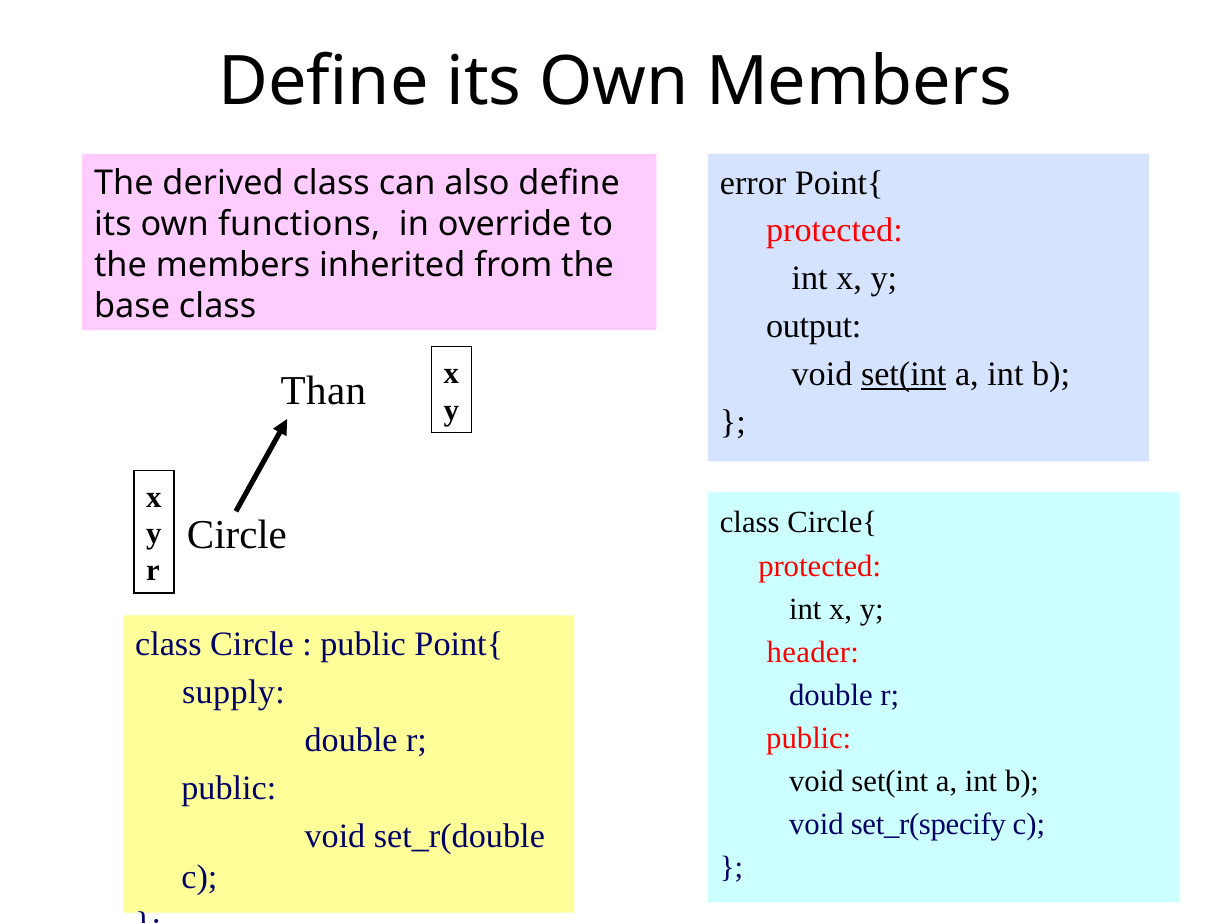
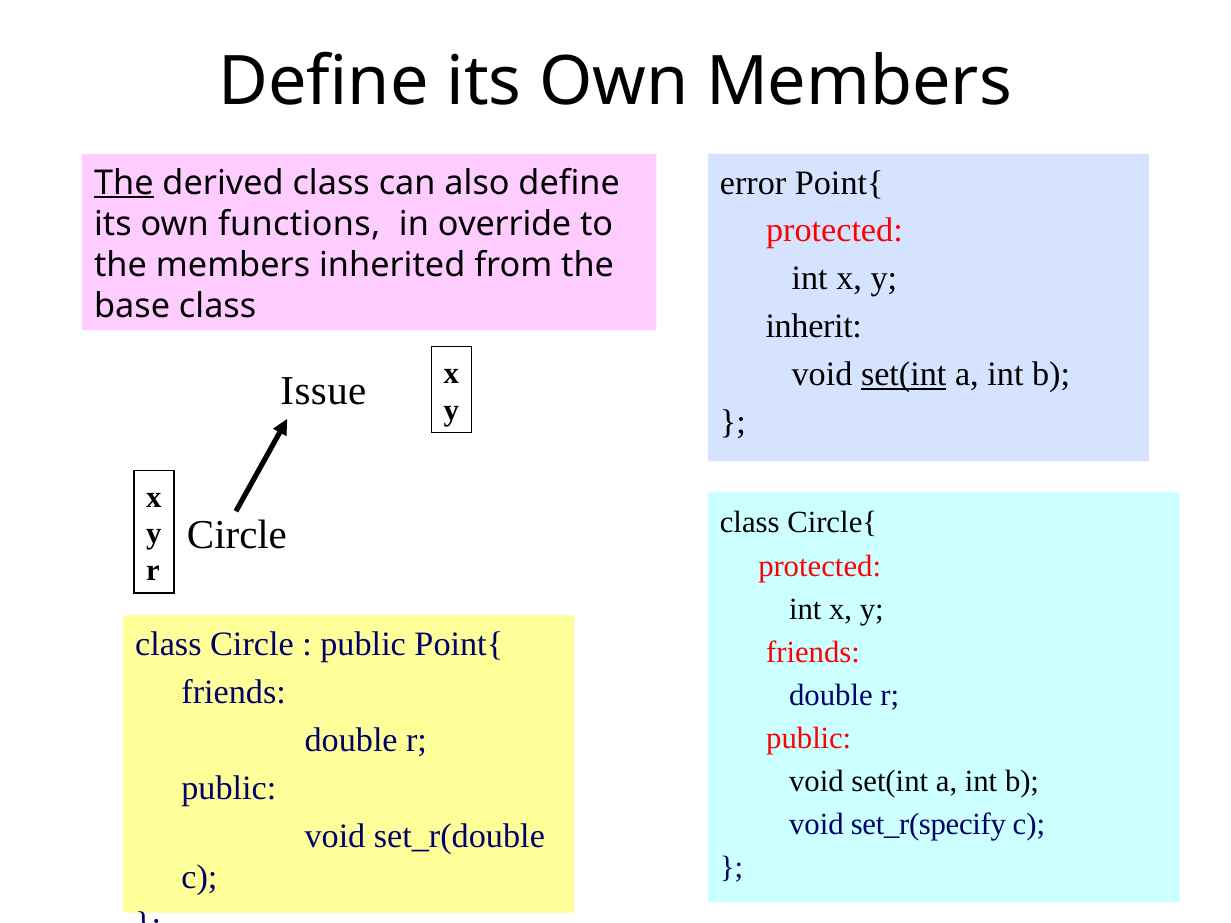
The underline: none -> present (124, 183)
output: output -> inherit (814, 326)
Than: Than -> Issue (323, 391)
header: header -> friends (813, 652)
supply: supply -> friends (234, 692)
